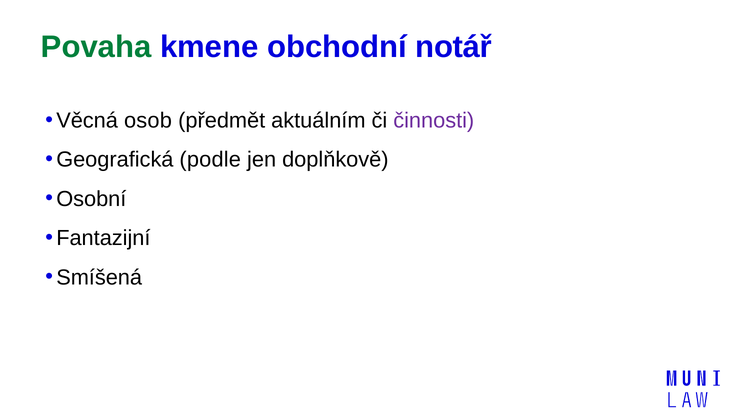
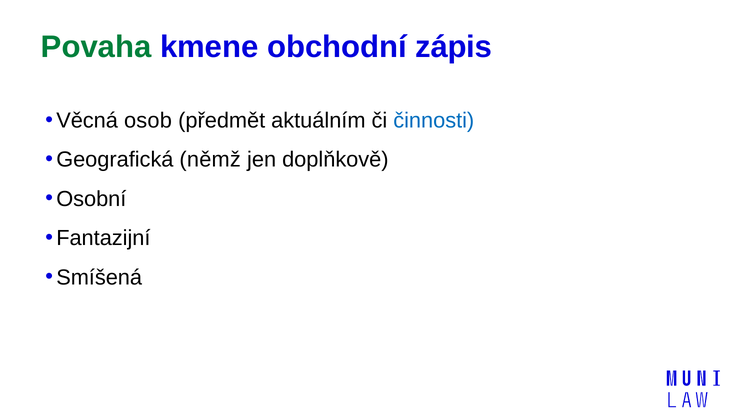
notář: notář -> zápis (454, 47)
činnosti colour: purple -> blue (434, 121)
podle: podle -> němž (210, 160)
